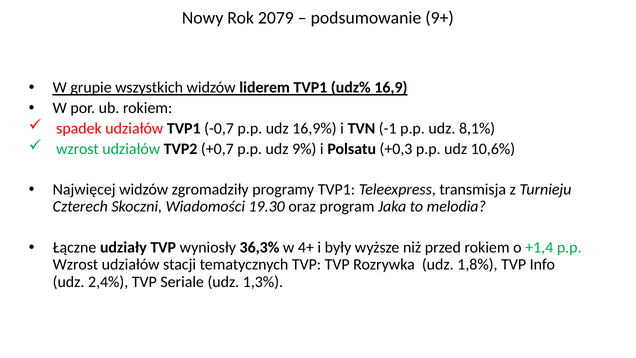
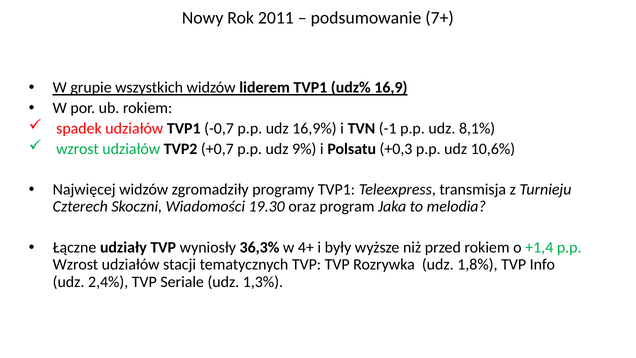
2079: 2079 -> 2011 (276, 18)
9+: 9+ -> 7+ (440, 18)
